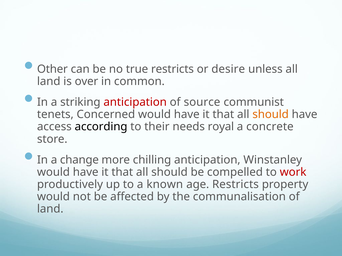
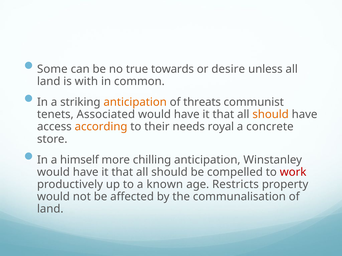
Other: Other -> Some (52, 69)
true restricts: restricts -> towards (173, 69)
over: over -> with (86, 82)
anticipation colour: red -> orange (135, 102)
source: source -> threats (202, 102)
Concerned: Concerned -> Associated (106, 115)
according colour: black -> orange (101, 127)
change: change -> himself (79, 160)
